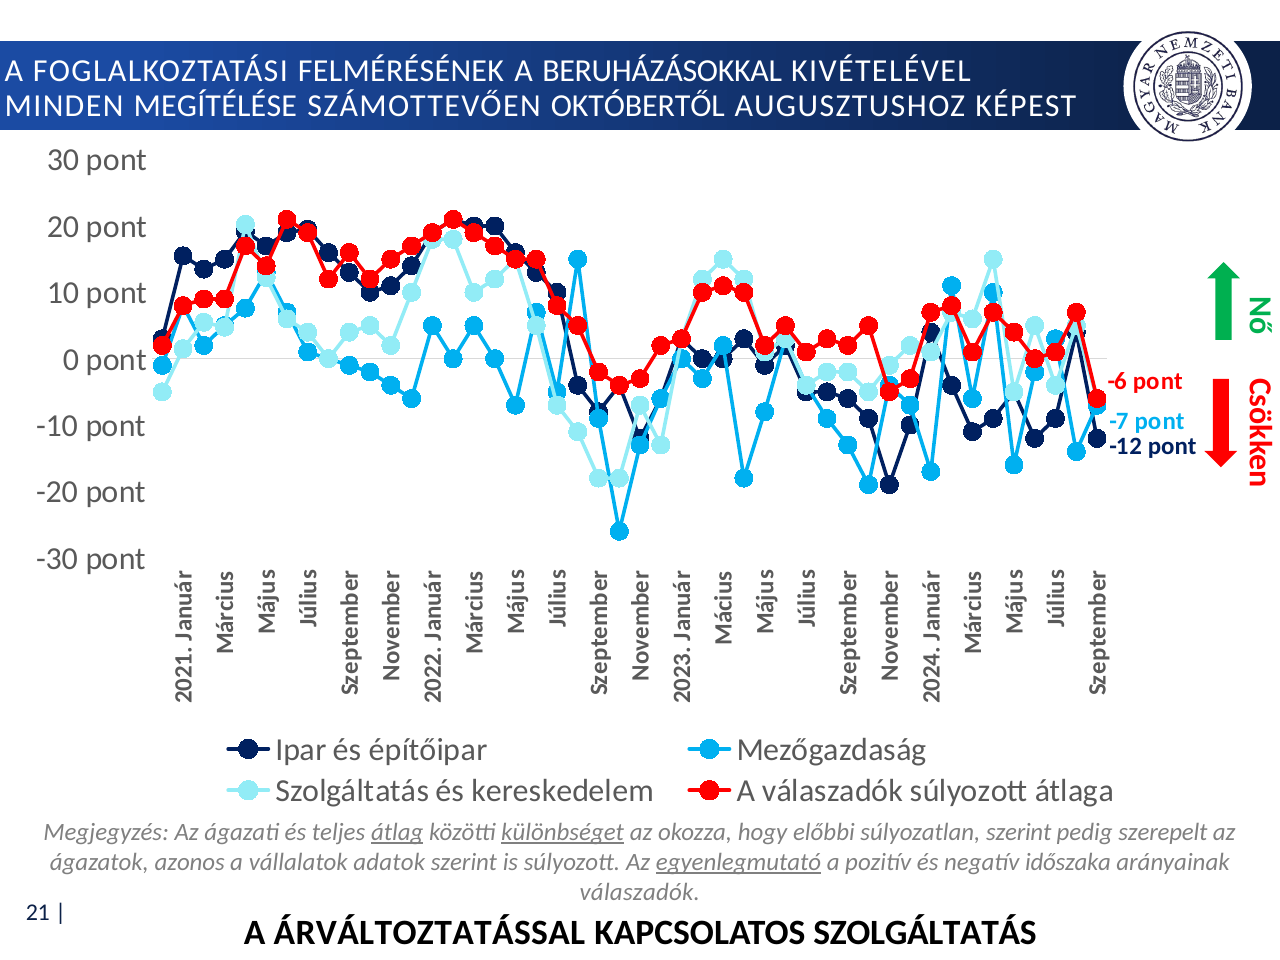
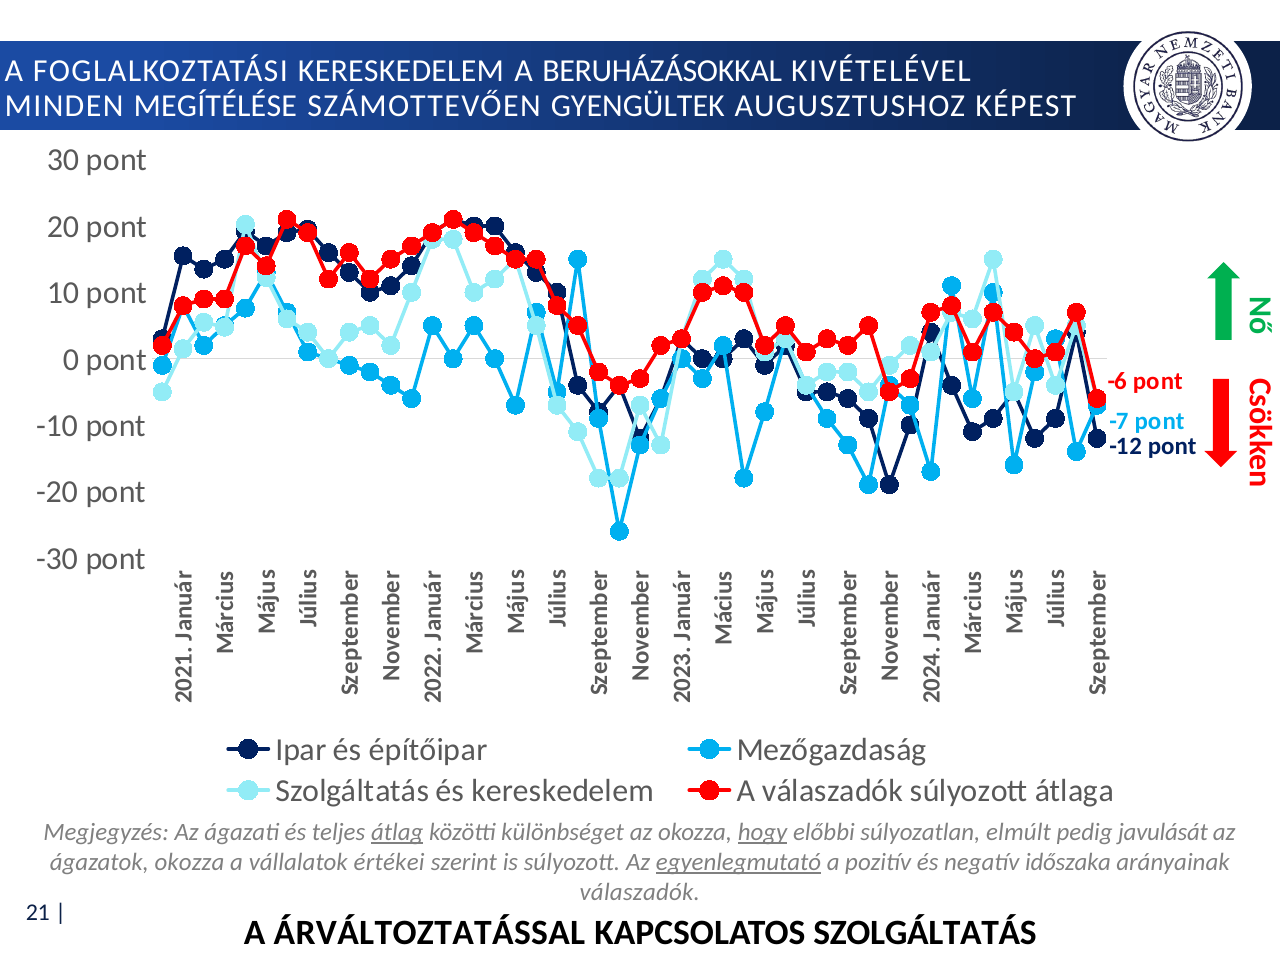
FOGLALKOZTATÁSI FELMÉRÉSÉNEK: FELMÉRÉSÉNEK -> KERESKEDELEM (401, 71)
OKTÓBERTŐL: OKTÓBERTŐL -> GYENGÜLTEK (638, 105)
különbséget underline: present -> none (563, 832)
hogy underline: none -> present (763, 832)
súlyozatlan szerint: szerint -> elmúlt (1019, 832)
szerepelt: szerepelt -> javulását (1163, 832)
ágazatok azonos: azonos -> okozza (190, 862)
adatok: adatok -> értékei (389, 862)
